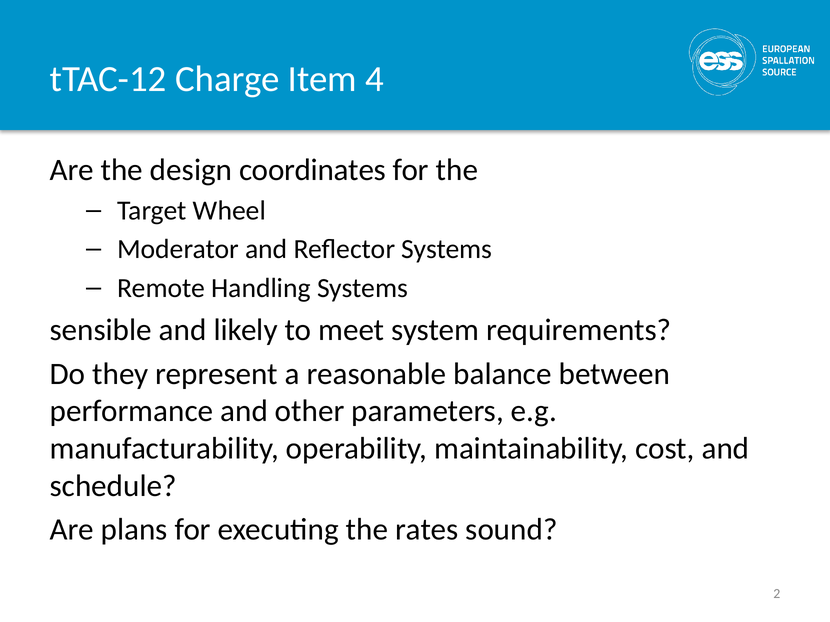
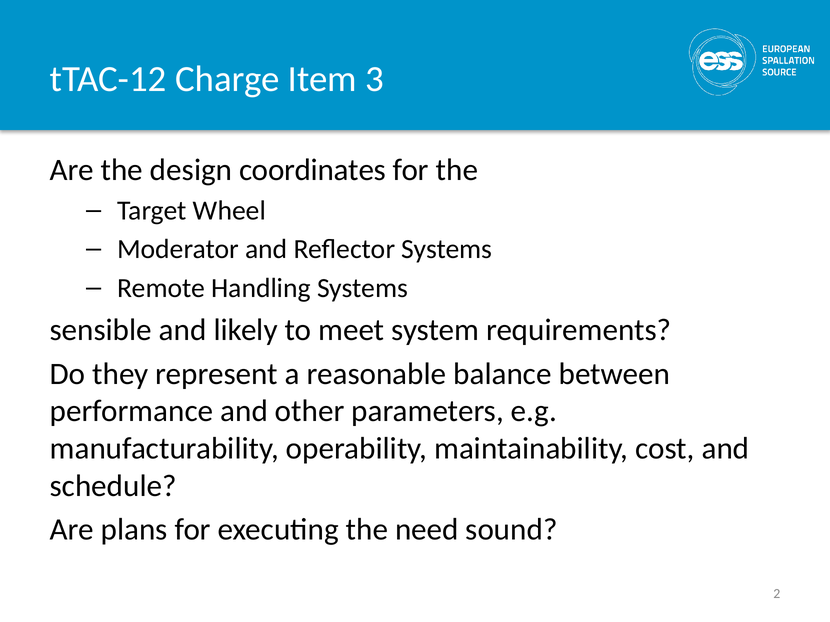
4: 4 -> 3 (375, 79)
rates: rates -> need (427, 530)
